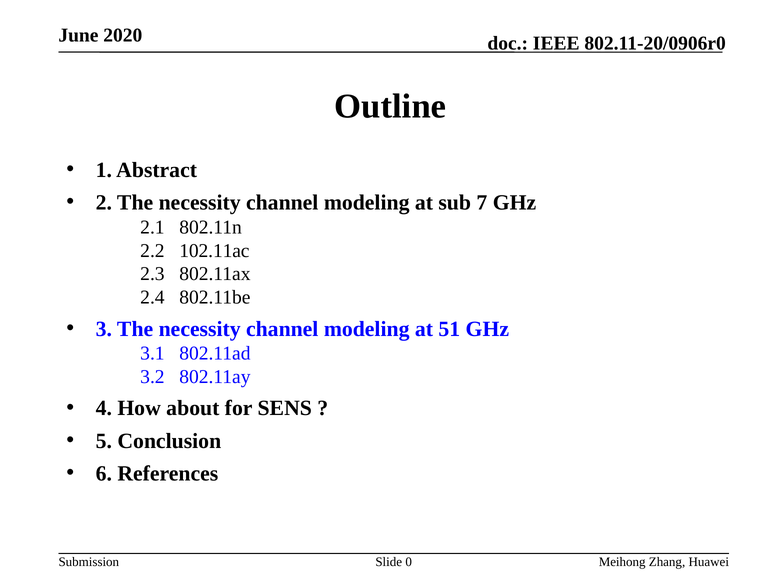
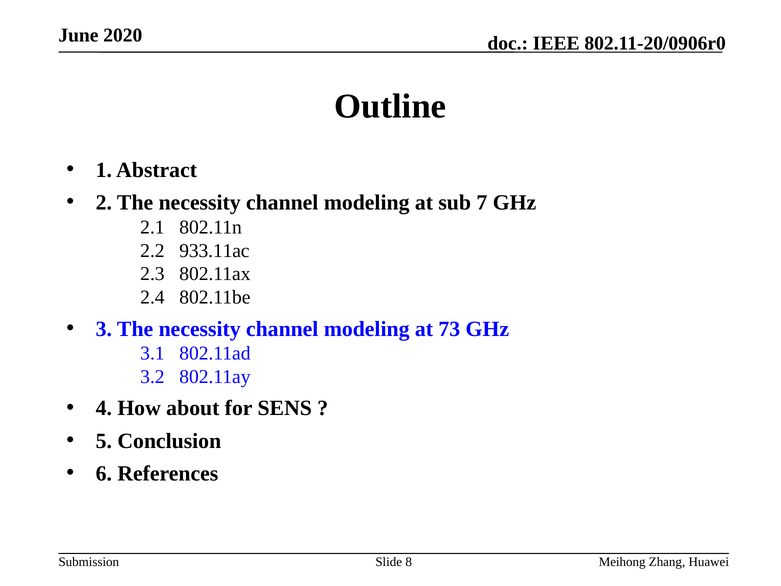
102.11ac: 102.11ac -> 933.11ac (214, 250)
51: 51 -> 73 (449, 329)
0: 0 -> 8 (409, 562)
